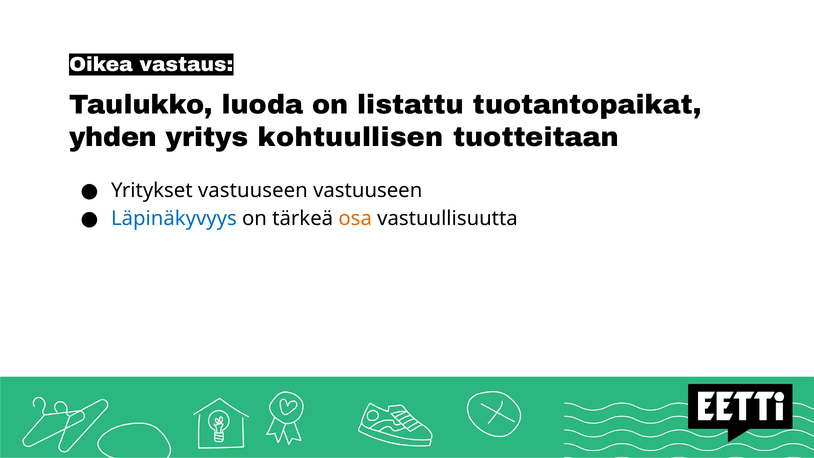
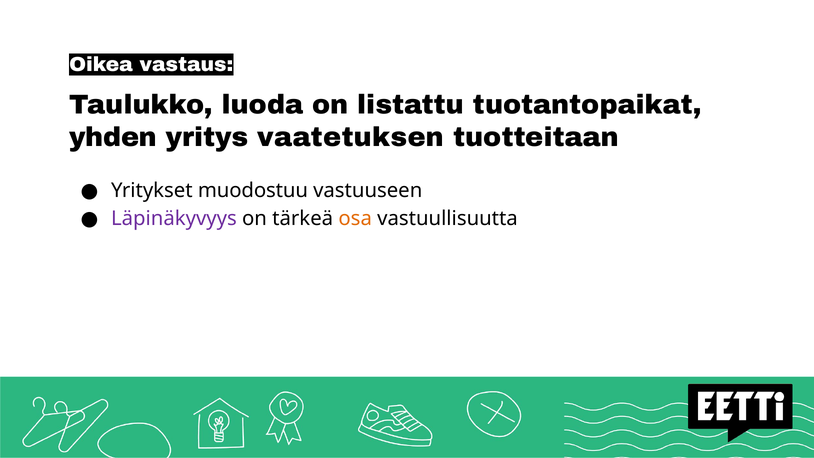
kohtuullisen: kohtuullisen -> vaatetuksen (351, 137)
Yritykset vastuuseen: vastuuseen -> muodostuu (253, 191)
Läpinäkyvyys colour: blue -> purple (174, 219)
